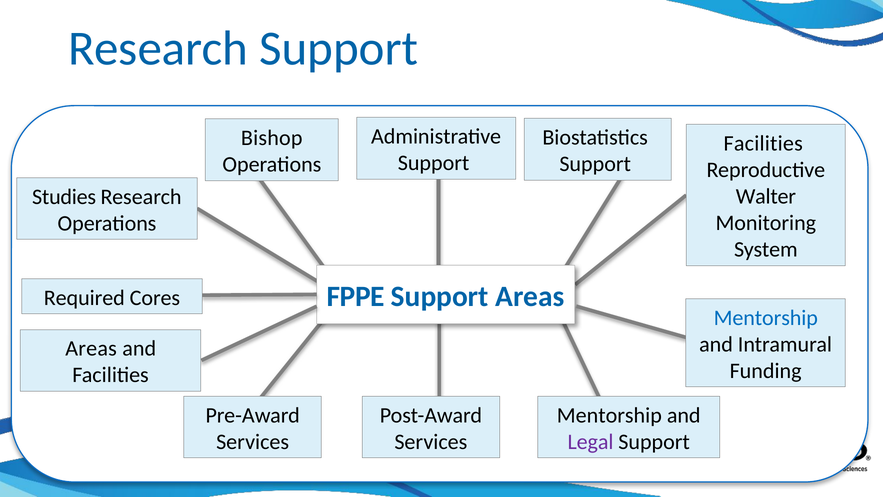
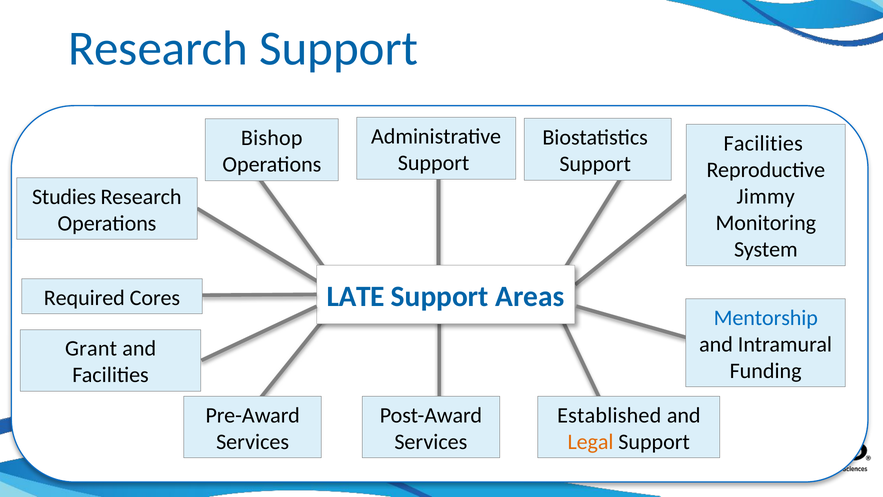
Walter: Walter -> Jimmy (766, 197)
FPPE: FPPE -> LATE (356, 296)
Areas: Areas -> Grant (91, 348)
Mentorship: Mentorship -> Established (609, 415)
Legal colour: purple -> orange (591, 442)
